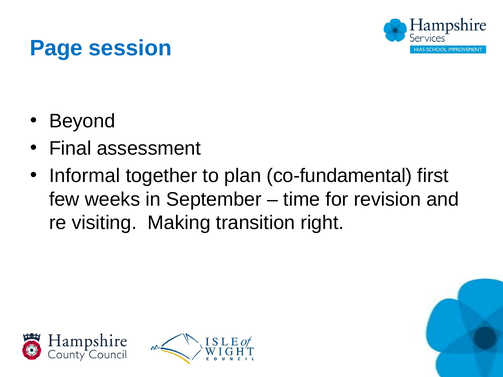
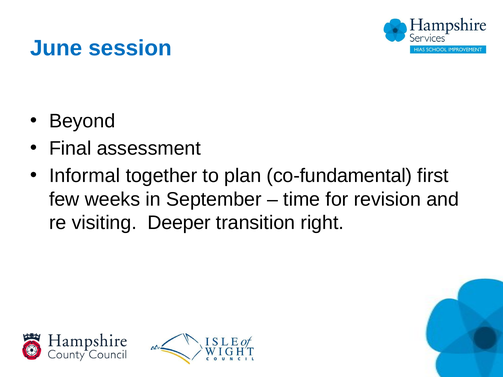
Page: Page -> June (56, 48)
Making: Making -> Deeper (179, 223)
